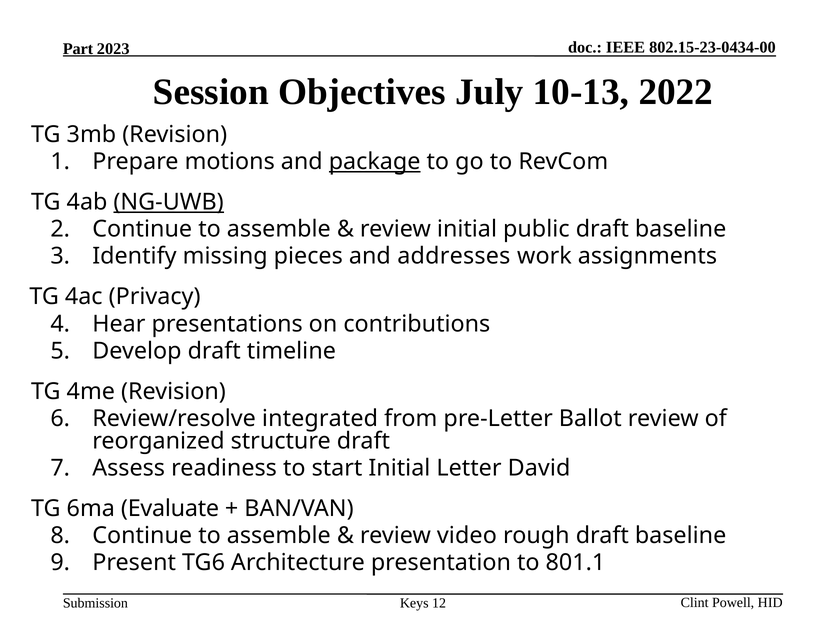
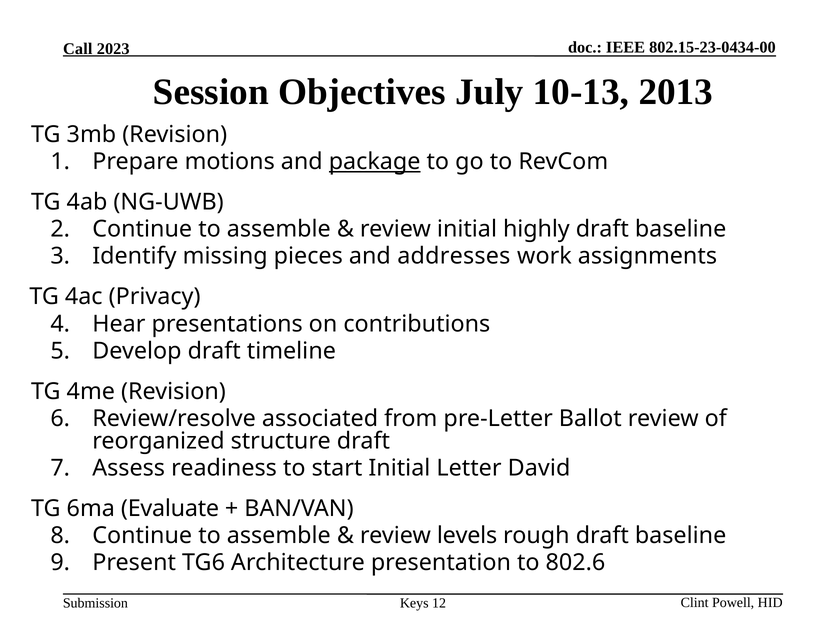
Part: Part -> Call (78, 49)
2022: 2022 -> 2013 (676, 92)
NG-UWB underline: present -> none (169, 202)
public: public -> highly (536, 229)
integrated: integrated -> associated (320, 419)
video: video -> levels (467, 536)
801.1: 801.1 -> 802.6 (575, 563)
